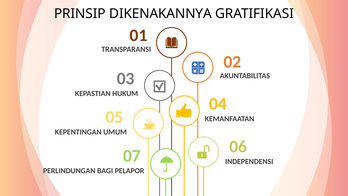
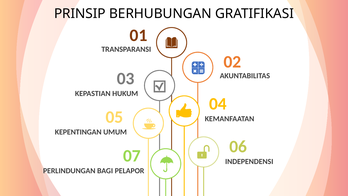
DIKENAKANNYA: DIKENAKANNYA -> BERHUBUNGAN (160, 14)
